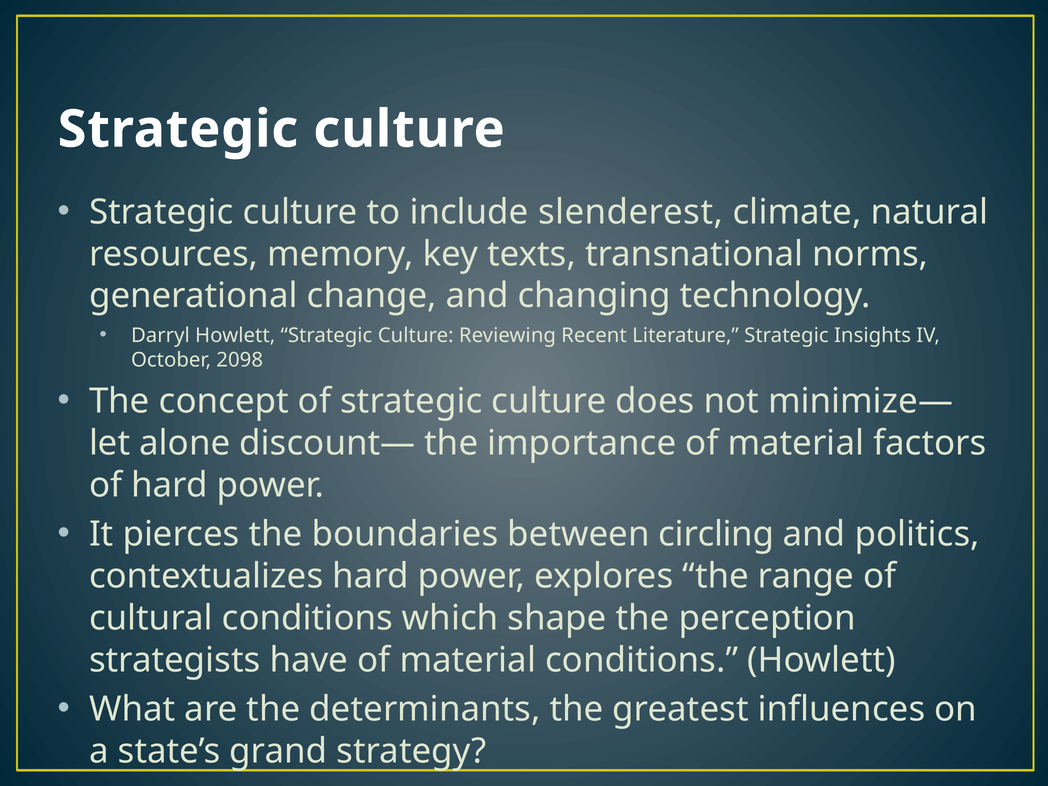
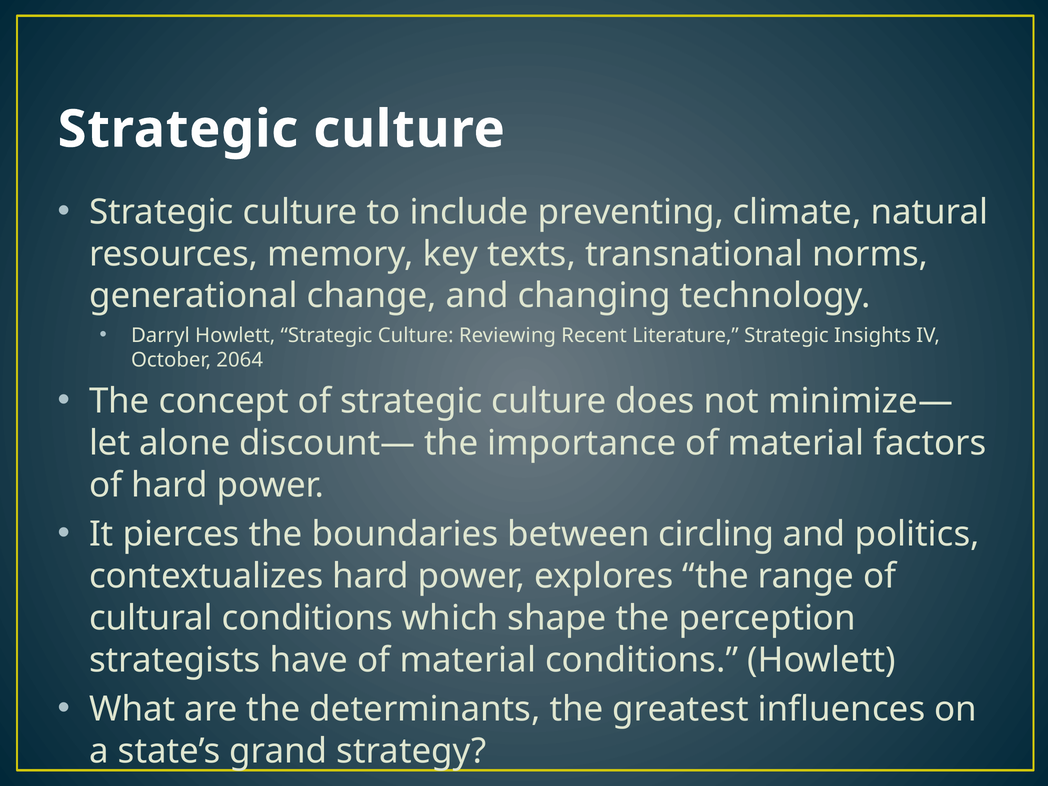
slenderest: slenderest -> preventing (631, 212)
2098: 2098 -> 2064 (240, 360)
